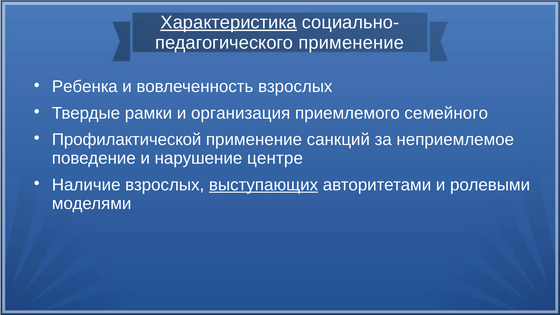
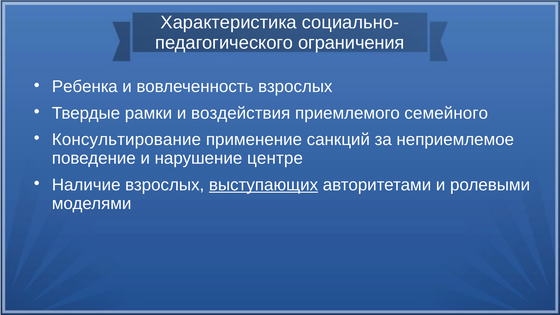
Характеристика underline: present -> none (229, 22)
применение: применение -> ограничения (351, 43)
организация: организация -> воздействия (241, 113)
Профилактической: Профилактической -> Консультирование (126, 140)
